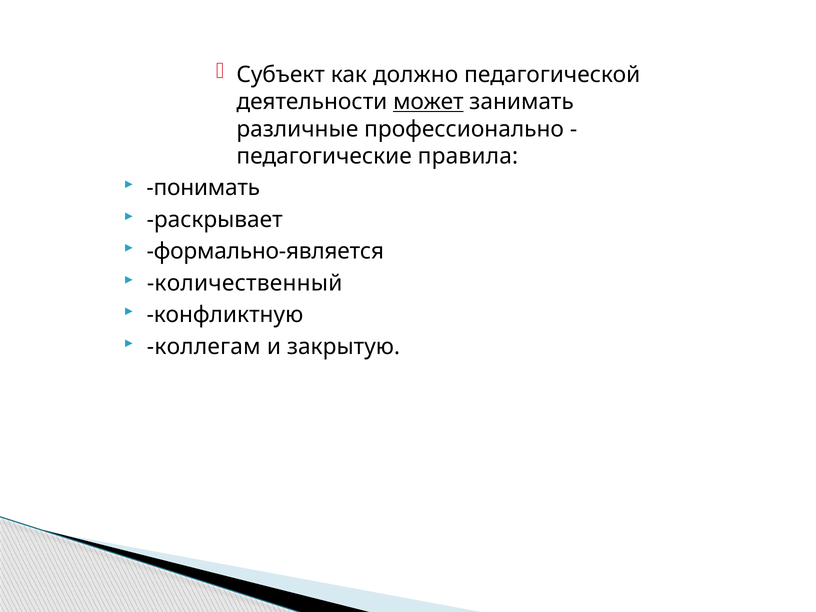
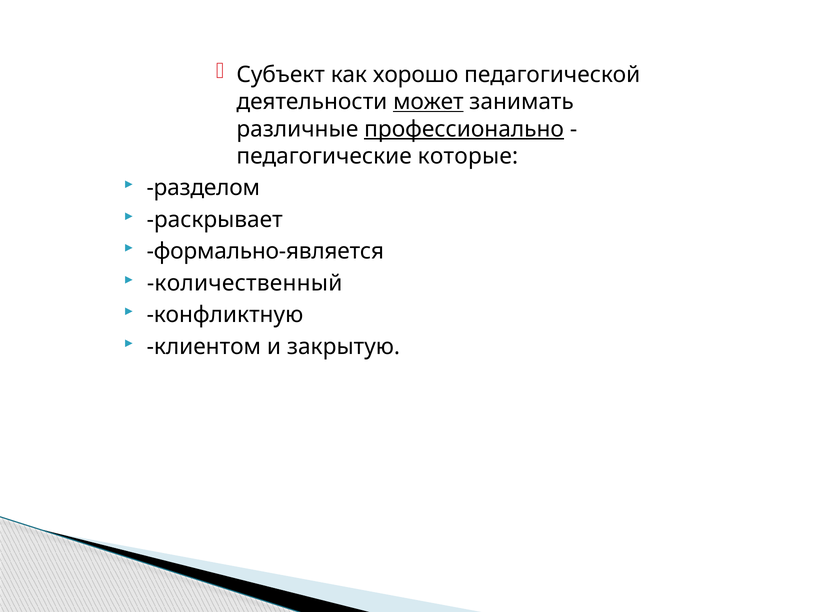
должно: должно -> хорошо (416, 75)
профессионально underline: none -> present (464, 129)
правила: правила -> которые (468, 156)
понимать: понимать -> разделом (203, 188)
коллегам: коллегам -> клиентом (204, 347)
